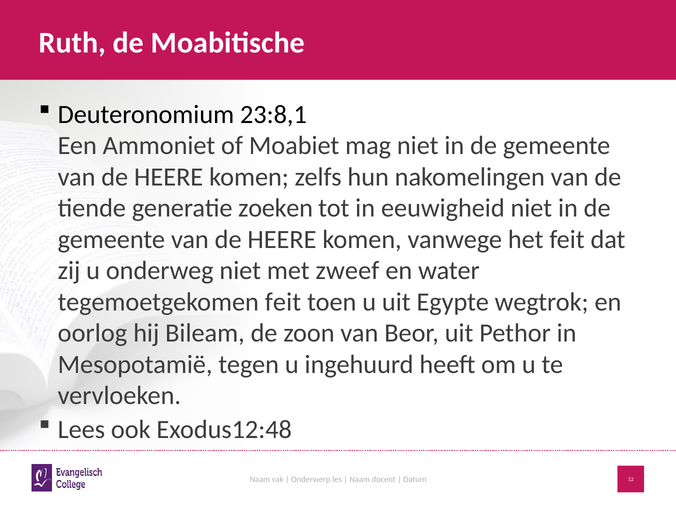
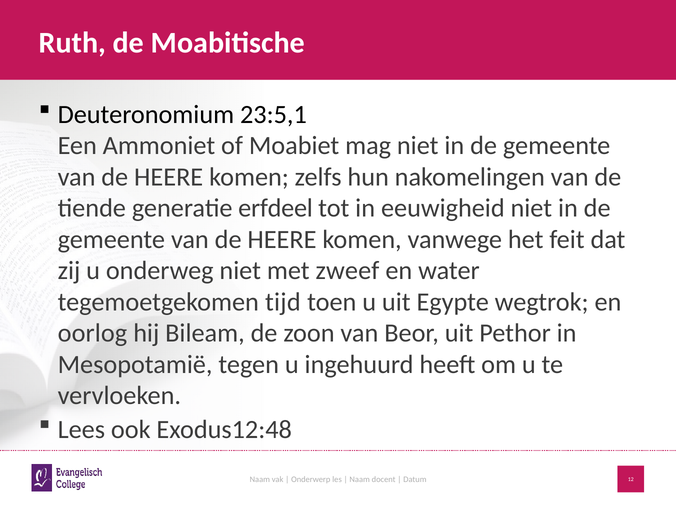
23:8,1: 23:8,1 -> 23:5,1 (273, 115)
zoeken: zoeken -> erfdeel (276, 208)
tegemoetgekomen feit: feit -> tijd (283, 302)
